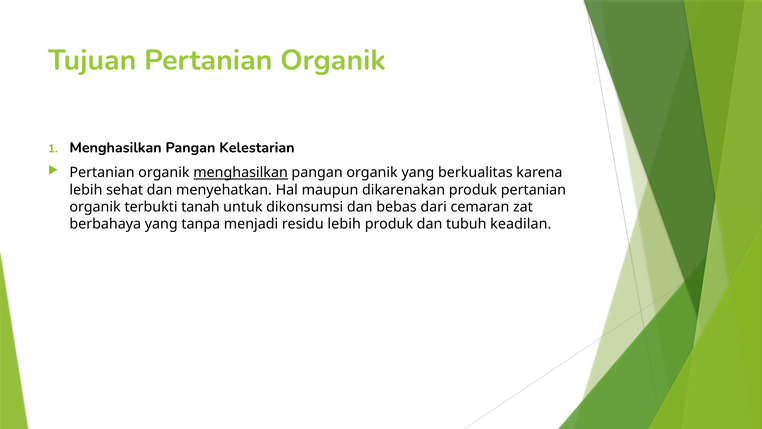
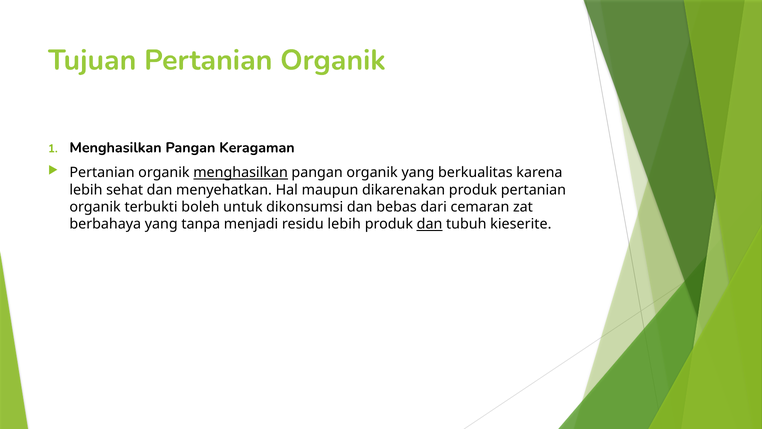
Kelestarian: Kelestarian -> Keragaman (257, 147)
tanah: tanah -> boleh (200, 207)
dan underline: none -> present (430, 224)
keadilan: keadilan -> kieserite (521, 224)
